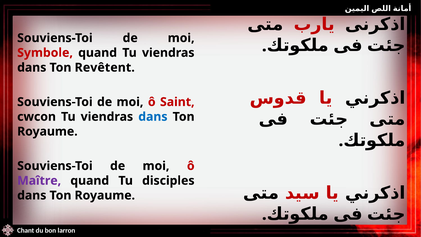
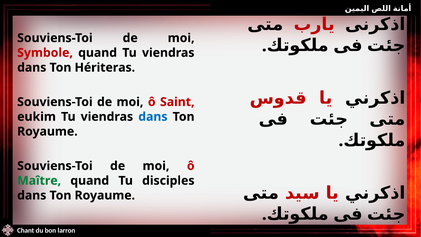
Revêtent: Revêtent -> Hériteras (105, 67)
cwcon: cwcon -> eukim (37, 117)
Maître colour: purple -> green (39, 181)
